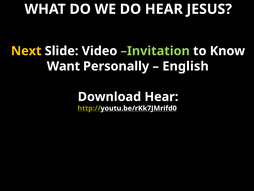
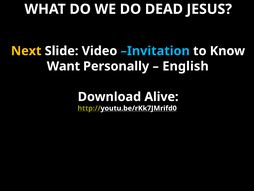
DO HEAR: HEAR -> DEAD (164, 9)
Invitation colour: light green -> light blue (155, 51)
Download Hear: Hear -> Alive (161, 97)
